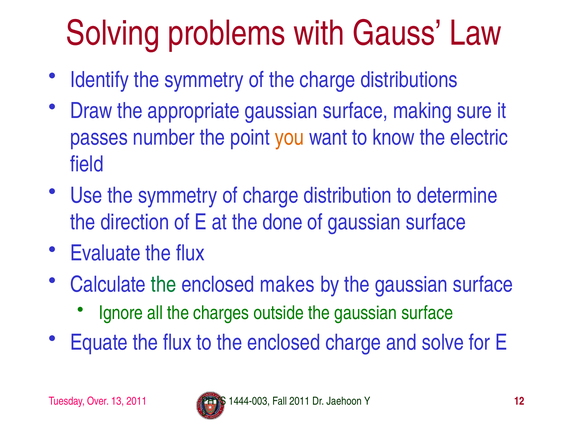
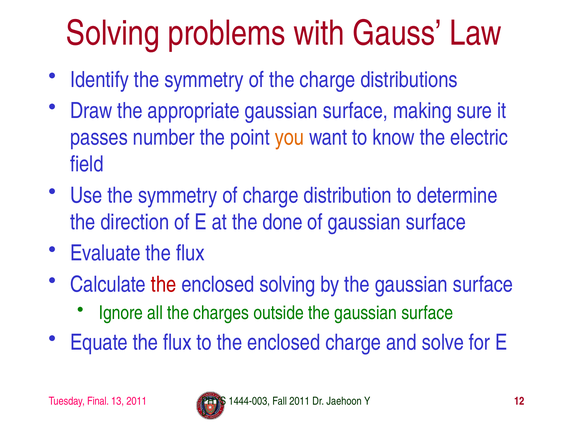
the colour: green -> red (164, 285)
enclosed makes: makes -> solving (287, 285)
Over: Over -> Final (98, 402)
